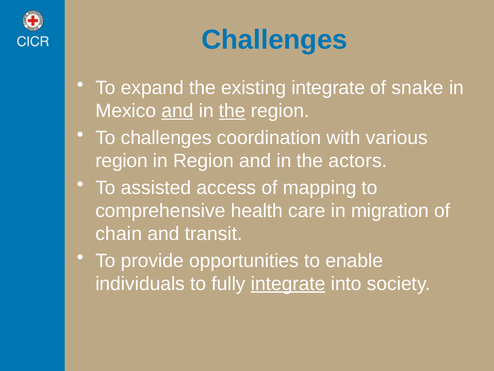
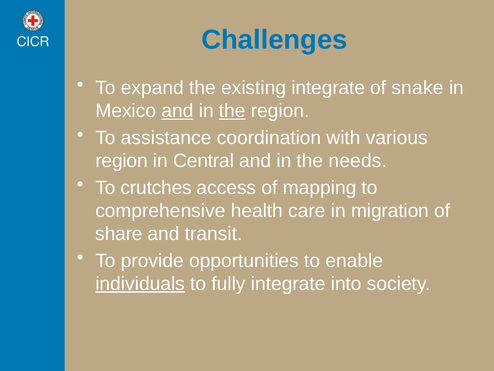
To challenges: challenges -> assistance (166, 138)
in Region: Region -> Central (204, 161)
actors: actors -> needs (358, 161)
assisted: assisted -> crutches (156, 187)
chain: chain -> share (119, 233)
individuals underline: none -> present (140, 283)
integrate underline: present -> none (288, 283)
